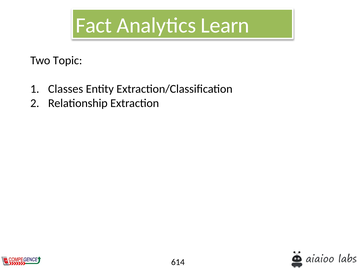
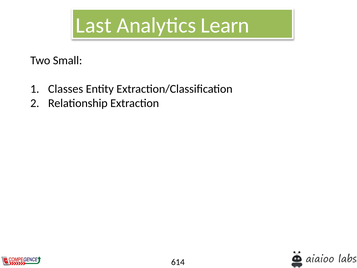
Fact: Fact -> Last (94, 25)
Topic: Topic -> Small (68, 60)
